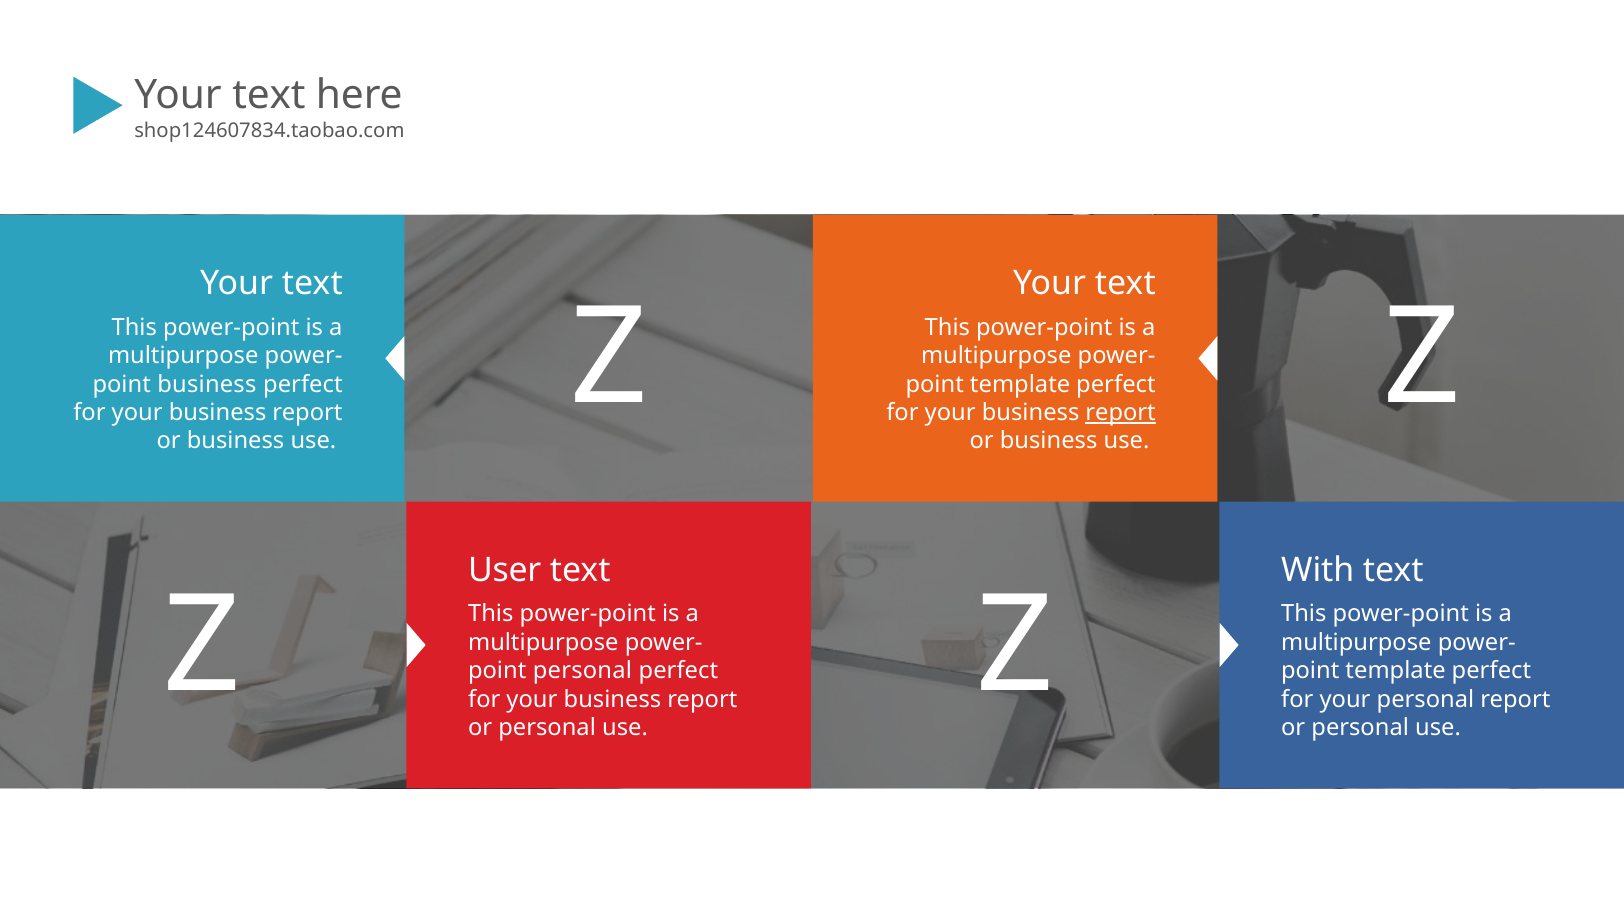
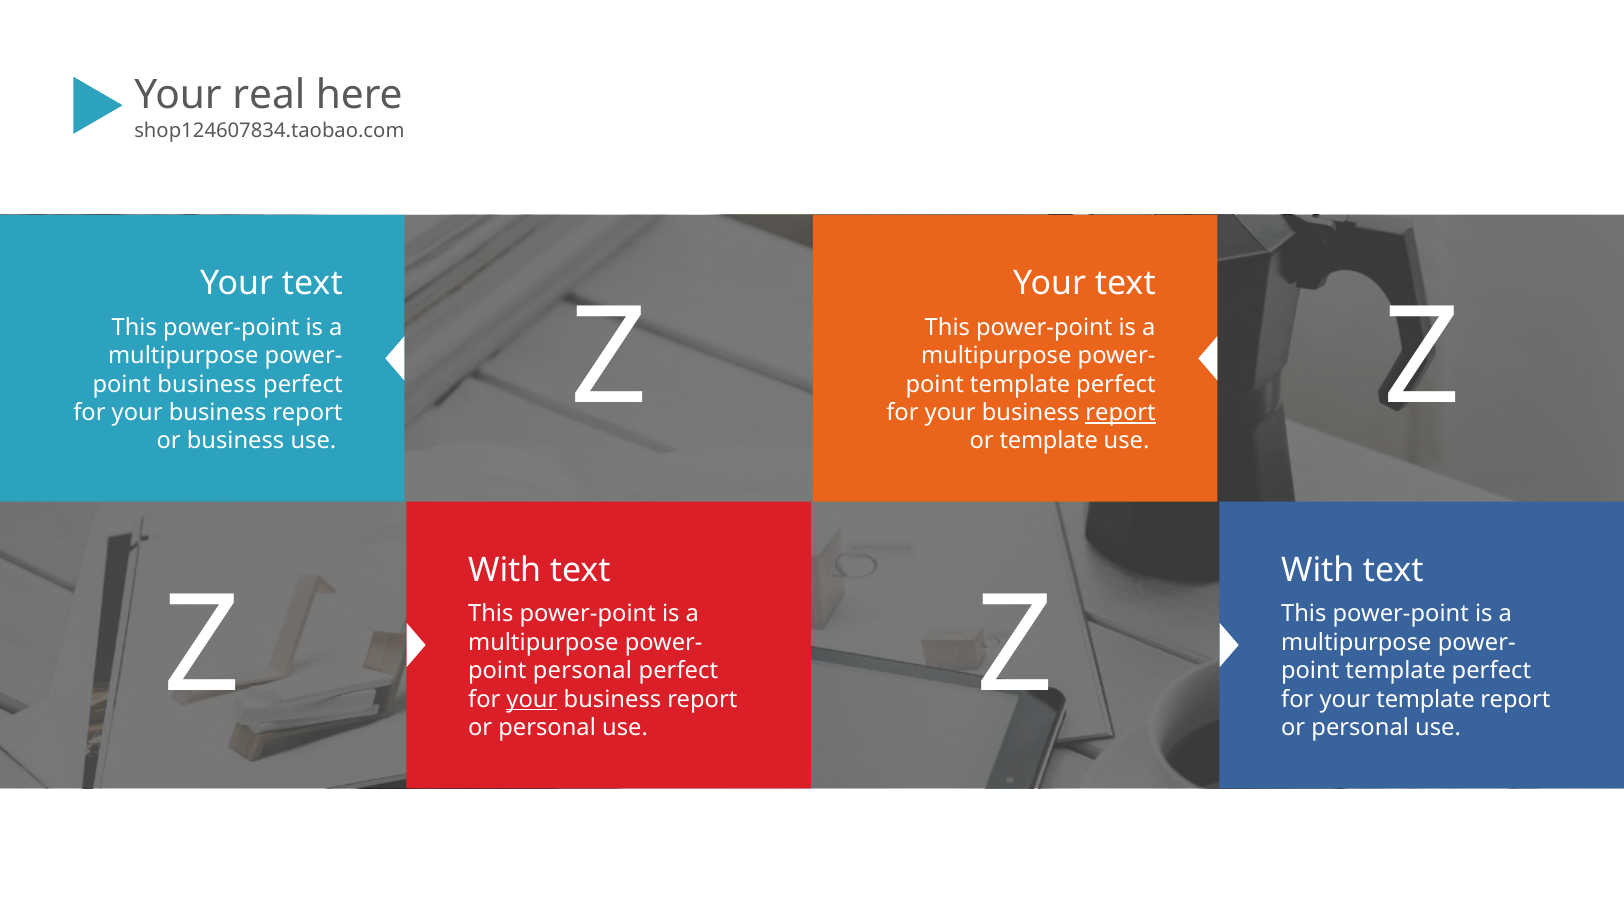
text: text -> real (269, 95)
business: business -> template (1049, 441)
User: User -> With (505, 570)
your underline: none -> present (532, 700)
your personal: personal -> template (1426, 700)
